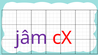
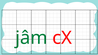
jâm colour: purple -> green (31, 38)
